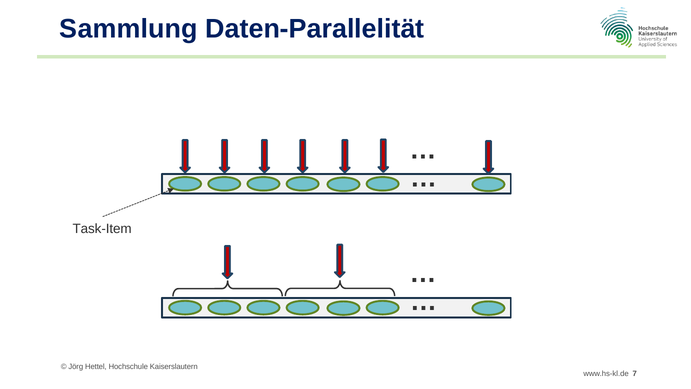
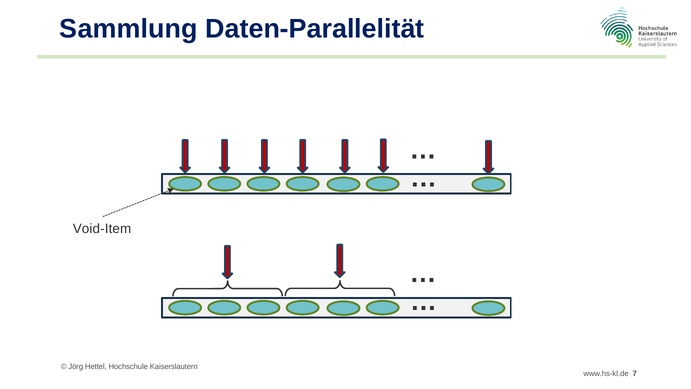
Task-Item: Task-Item -> Void-Item (102, 229)
